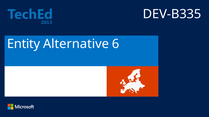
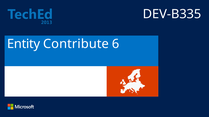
Alternative: Alternative -> Contribute (76, 44)
